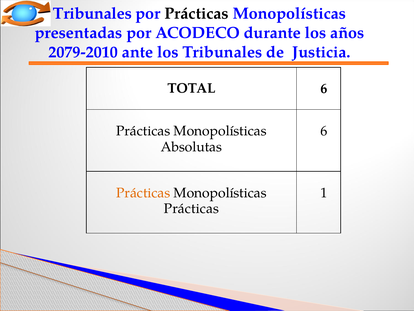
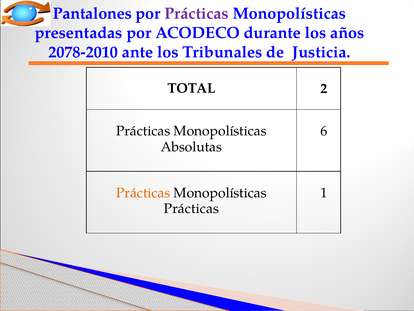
Tribunales: Tribunales -> Pantalones (92, 14)
Prácticas colour: black -> purple (197, 14)
2079-2010: 2079-2010 -> 2078-2010 (83, 52)
TOTAL 6: 6 -> 2 (324, 88)
